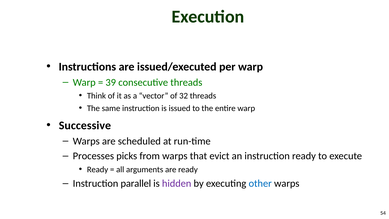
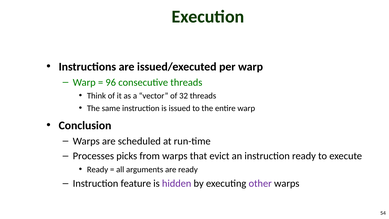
39: 39 -> 96 (111, 82)
Successive: Successive -> Conclusion (85, 125)
parallel: parallel -> feature (136, 183)
other colour: blue -> purple (260, 183)
